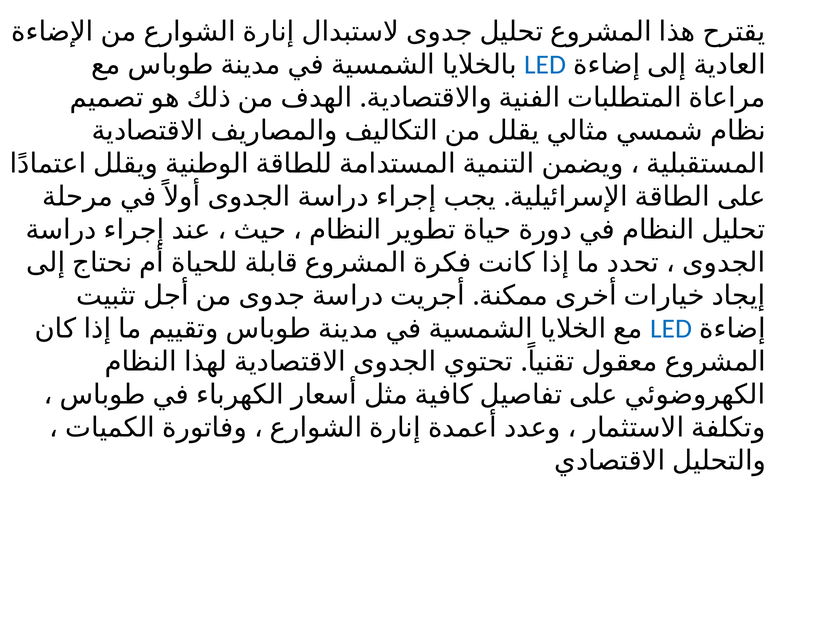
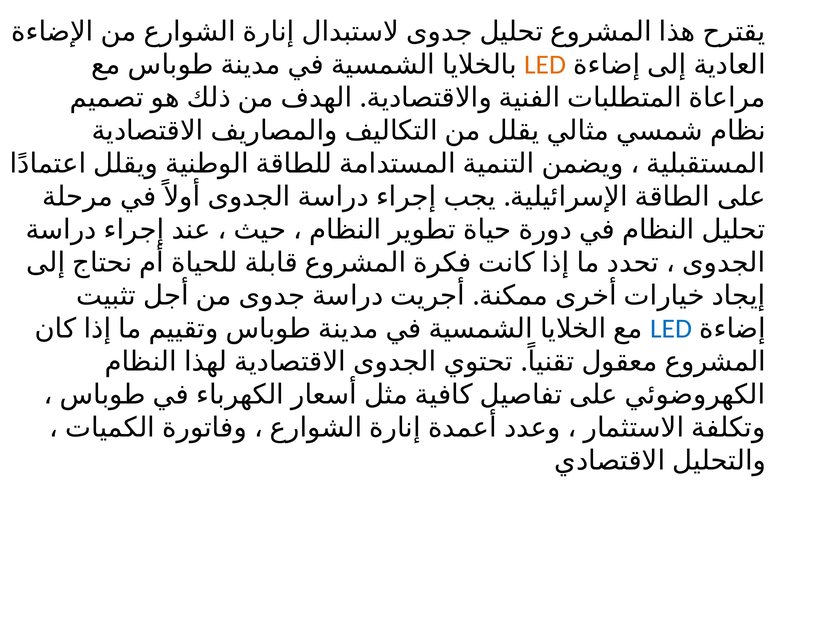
LED colour: blue -> orange (545, 65)
